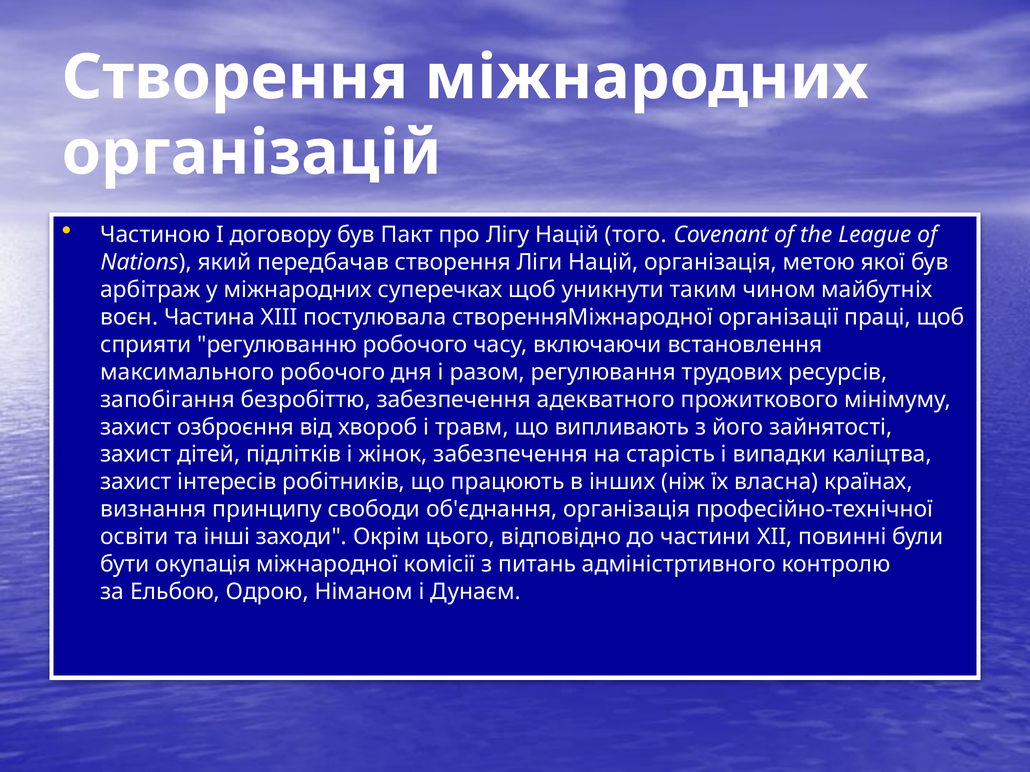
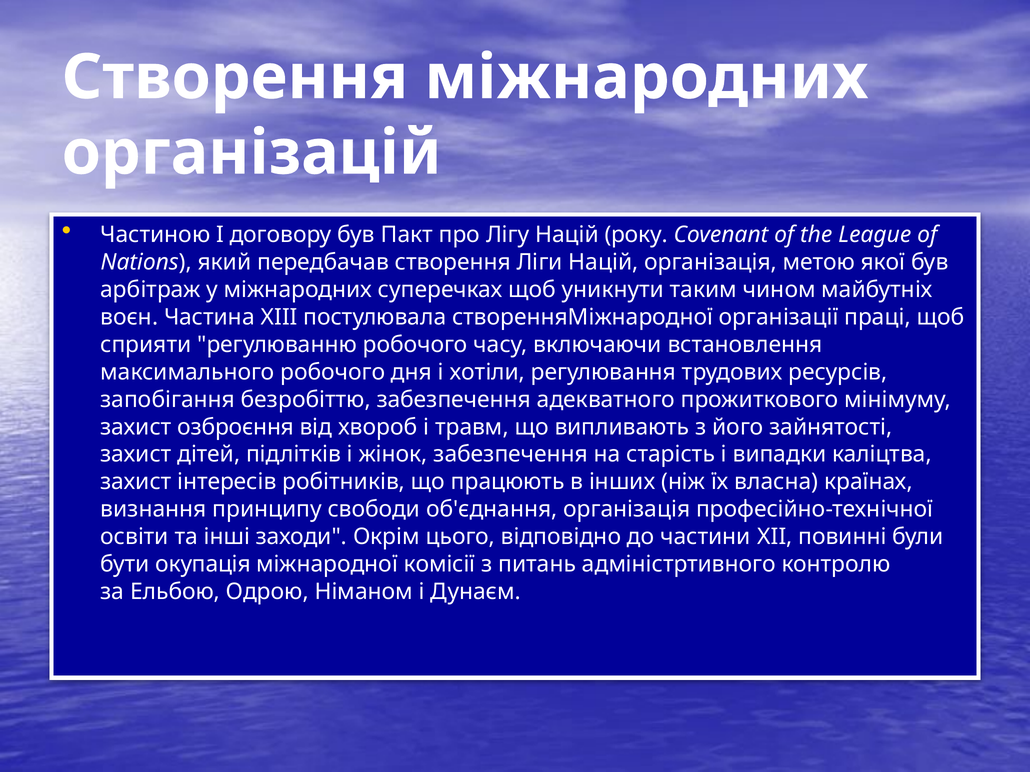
того: того -> року (636, 235)
разом: разом -> хотіли (487, 372)
